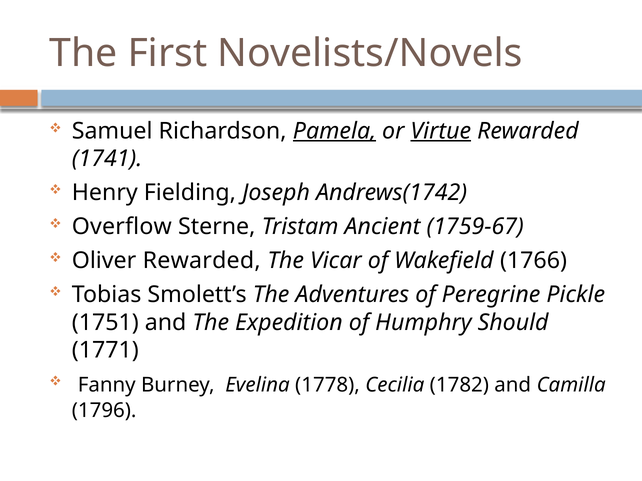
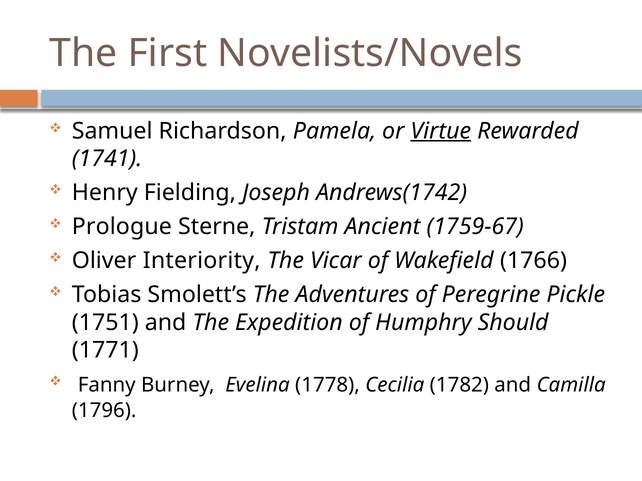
Pamela underline: present -> none (334, 131)
Overflow: Overflow -> Prologue (122, 227)
Oliver Rewarded: Rewarded -> Interiority (202, 261)
